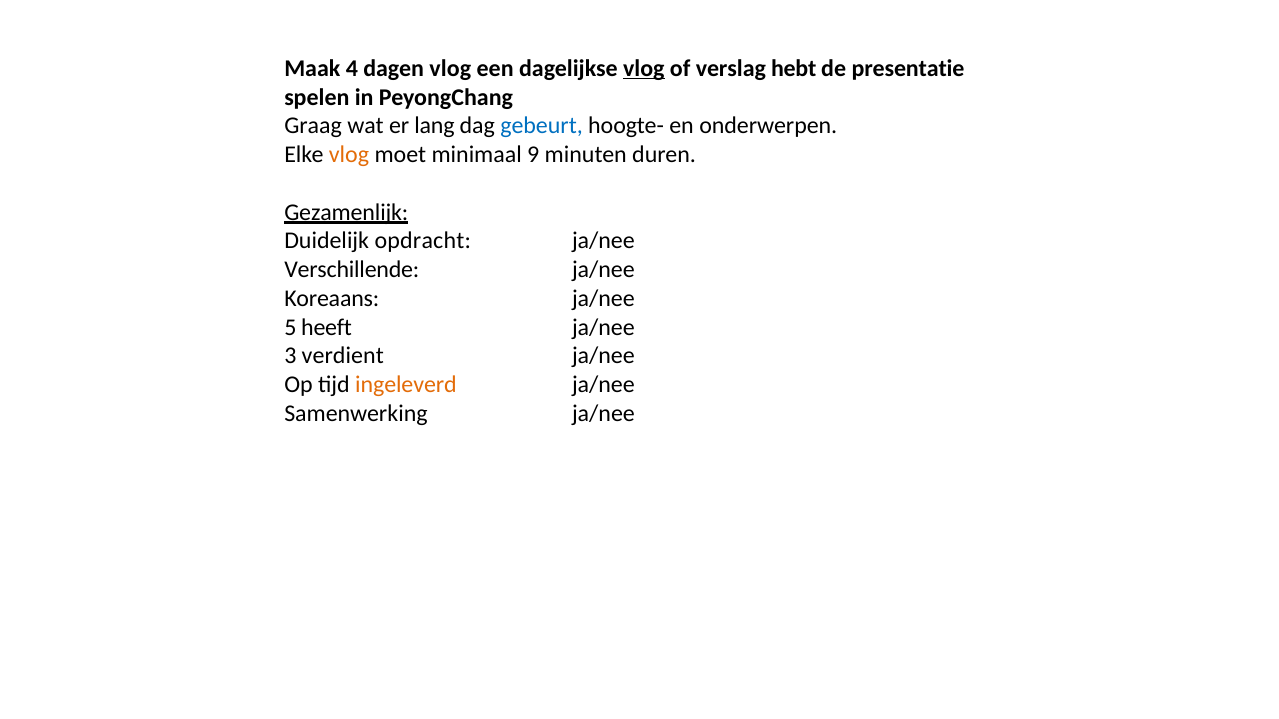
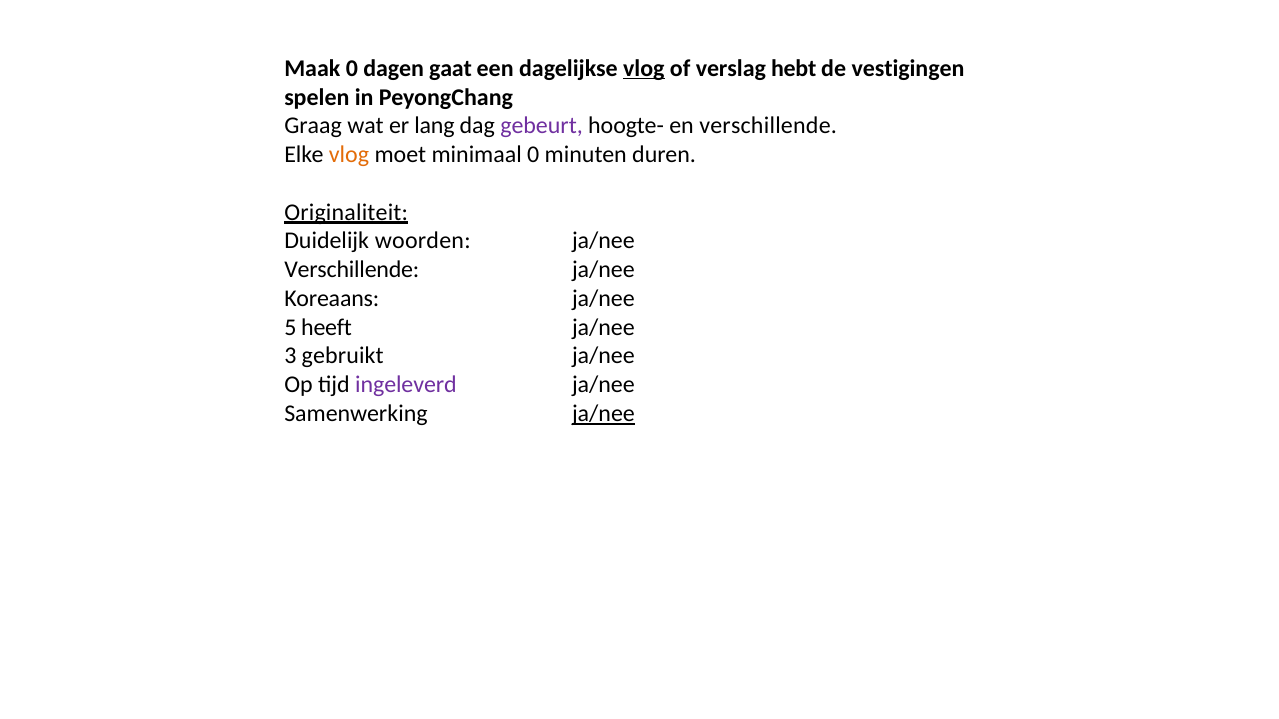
Maak 4: 4 -> 0 (352, 68)
dagen vlog: vlog -> gaat (451, 68)
presentatie: presentatie -> vestigingen (908, 68)
gebeurt colour: blue -> purple (542, 126)
en onderwerpen: onderwerpen -> verschillende (768, 126)
minimaal 9: 9 -> 0 (533, 155)
Gezamenlijk: Gezamenlijk -> Originaliteit (346, 212)
opdracht: opdracht -> woorden (423, 241)
verdient: verdient -> gebruikt (343, 356)
ingeleverd colour: orange -> purple (406, 385)
ja/nee underline: none -> present (603, 414)
